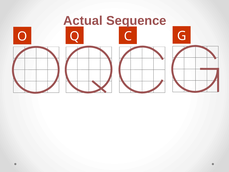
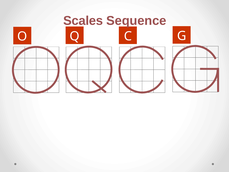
Actual: Actual -> Scales (83, 21)
